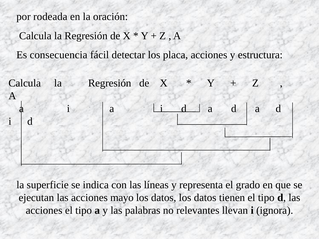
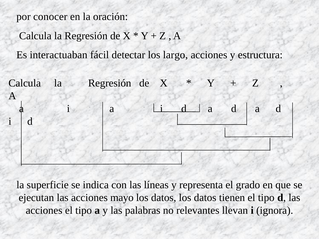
rodeada: rodeada -> conocer (50, 17)
consecuencia: consecuencia -> interactuaban (59, 55)
placa: placa -> largo (175, 55)
